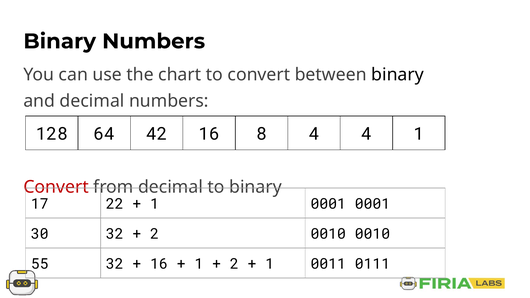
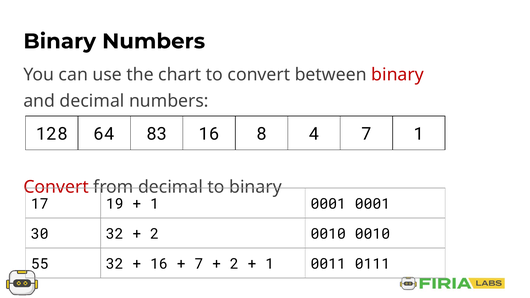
binary colour: black -> red (398, 75)
42: 42 -> 83 (157, 134)
4 4: 4 -> 7 (366, 134)
22: 22 -> 19 (115, 204)
1: 1 -> 7 (199, 264)
